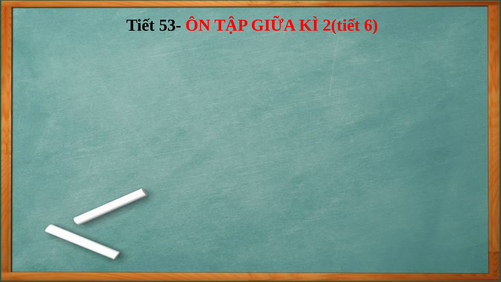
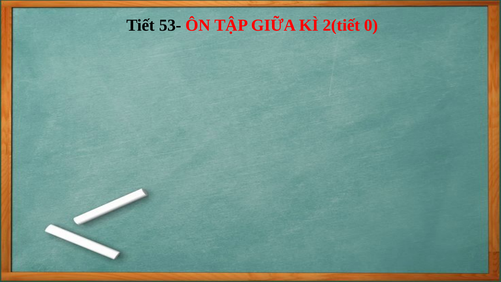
6: 6 -> 0 (371, 25)
